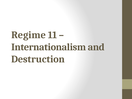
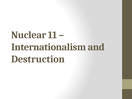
Regime: Regime -> Nuclear (29, 35)
